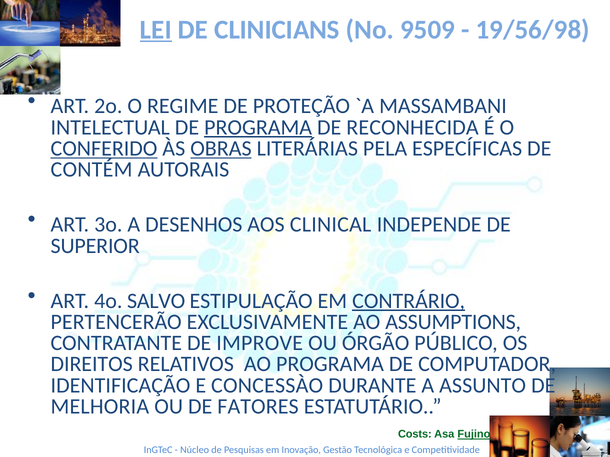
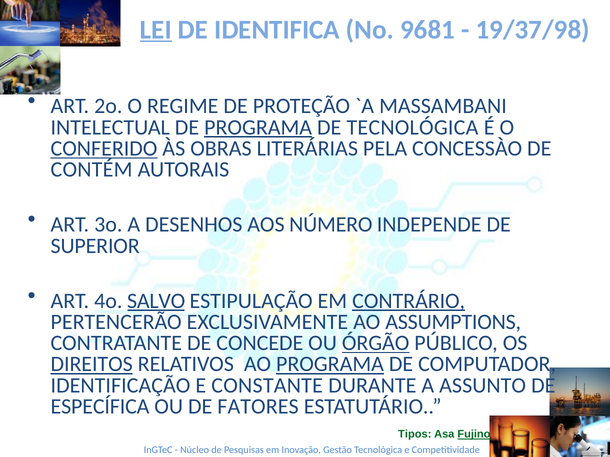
CLINICIANS: CLINICIANS -> IDENTIFICA (277, 30)
9509: 9509 -> 9681 (428, 30)
19/56/98: 19/56/98 -> 19/37/98 (533, 30)
DE RECONHECIDA: RECONHECIDA -> TECNOLÓGICA (412, 127)
OBRAS underline: present -> none (221, 149)
ESPECÍFICAS: ESPECÍFICAS -> CONCESSÀO (467, 149)
CLINICAL: CLINICAL -> NÚMERO (331, 225)
SALVO underline: none -> present (156, 301)
IMPROVE: IMPROVE -> CONCEDE (260, 343)
ÓRGÃO underline: none -> present (376, 343)
DIREITOS underline: none -> present (92, 365)
PROGRAMA underline: none -> present (330, 365)
CONCESSÀO: CONCESSÀO -> CONSTANTE (267, 386)
MELHORIA: MELHORIA -> ESPECÍFICA (100, 407)
Costs: Costs -> Tipos (415, 435)
